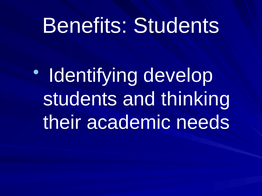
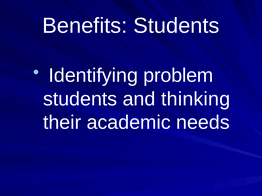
develop: develop -> problem (178, 76)
